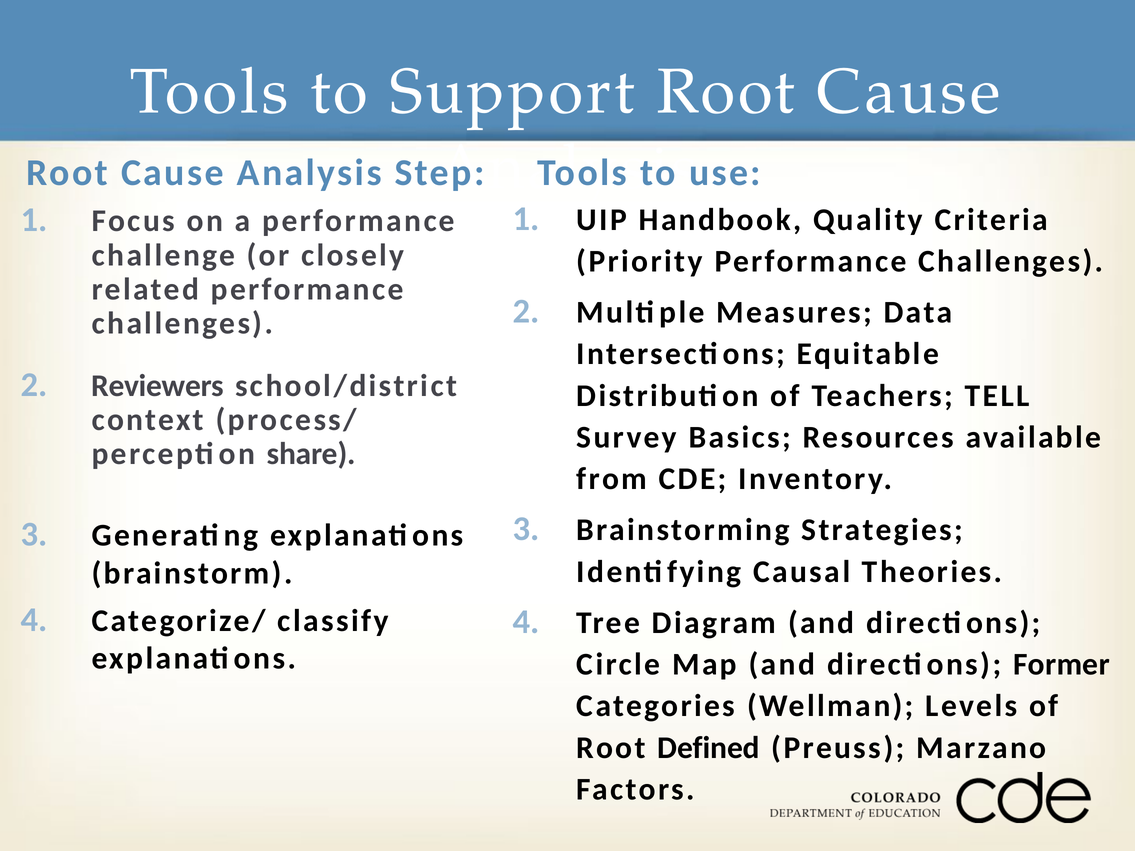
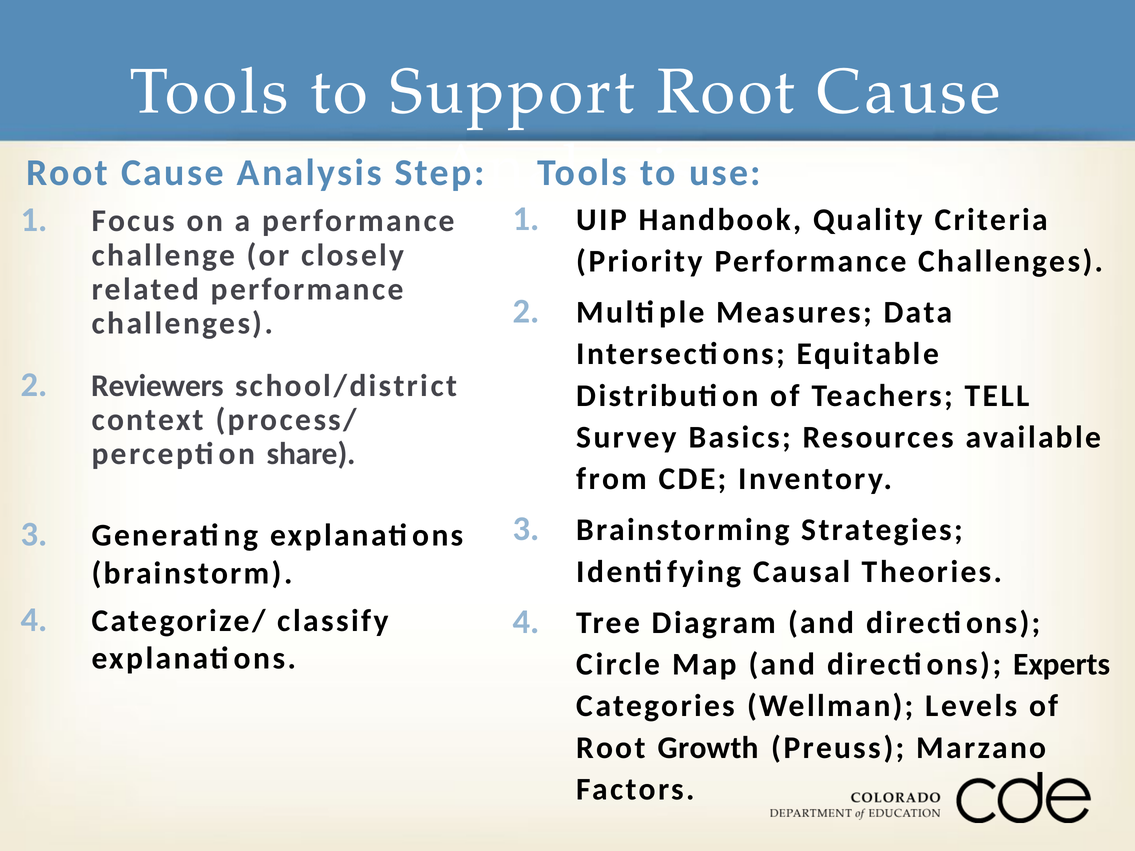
Former: Former -> Experts (1062, 665)
Defined: Defined -> Growth (708, 748)
